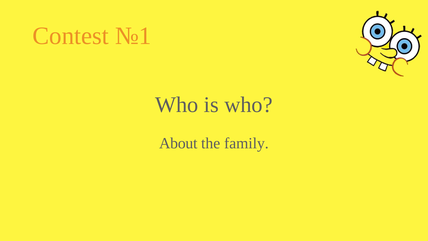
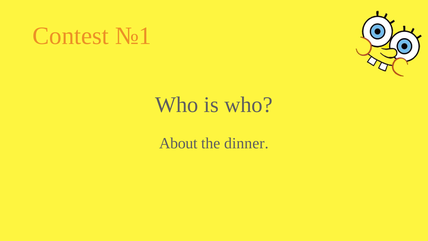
family: family -> dinner (246, 143)
